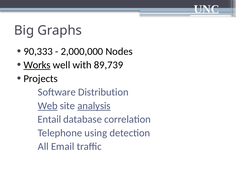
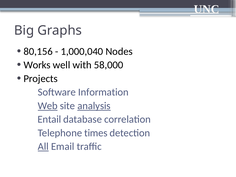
90,333: 90,333 -> 80,156 (38, 51)
2,000,000: 2,000,000 -> 1,000,040 (82, 51)
Works underline: present -> none (37, 65)
89,739: 89,739 -> 58,000 (109, 65)
Distribution: Distribution -> Information (103, 92)
using: using -> times (96, 133)
All underline: none -> present (43, 146)
